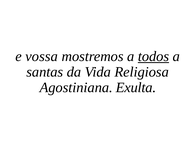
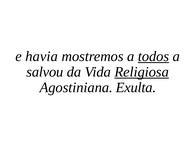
vossa: vossa -> havia (42, 56)
santas: santas -> salvou (45, 72)
Religiosa underline: none -> present (142, 72)
